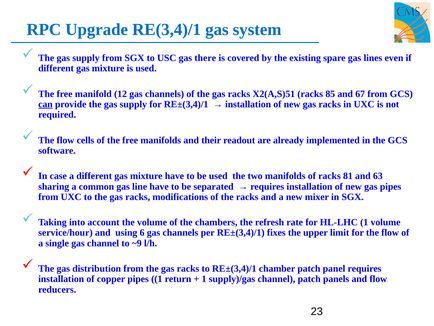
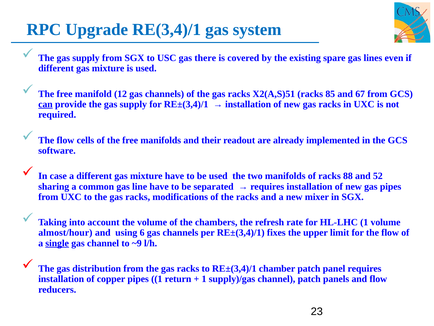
81: 81 -> 88 (348, 176)
63: 63 -> 52 (378, 176)
service/hour: service/hour -> almost/hour (65, 232)
single underline: none -> present (57, 243)
